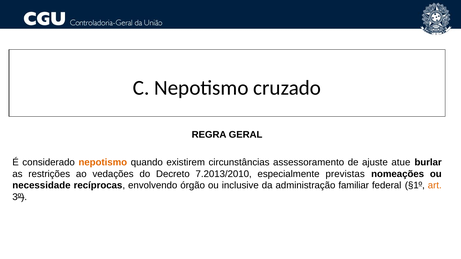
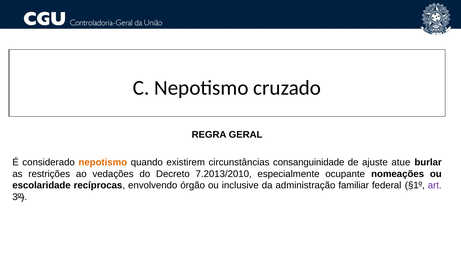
assessoramento: assessoramento -> consanguinidade (309, 163)
previstas: previstas -> ocupante (345, 174)
necessidade: necessidade -> escolaridade (42, 186)
art colour: orange -> purple (435, 186)
